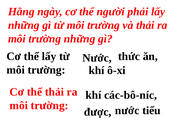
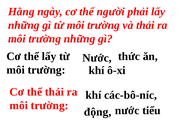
được: được -> động (98, 112)
